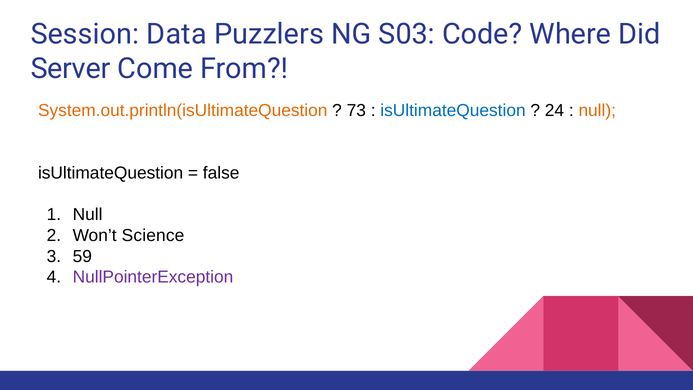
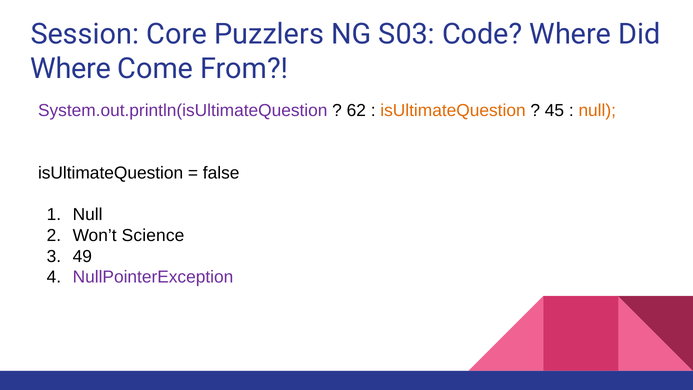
Data: Data -> Core (177, 34)
Server: Server -> Where (71, 69)
System.out.println(isUltimateQuestion colour: orange -> purple (183, 111)
73: 73 -> 62 (356, 111)
isUltimateQuestion colour: blue -> orange (453, 111)
24: 24 -> 45 (554, 111)
59: 59 -> 49 (82, 256)
